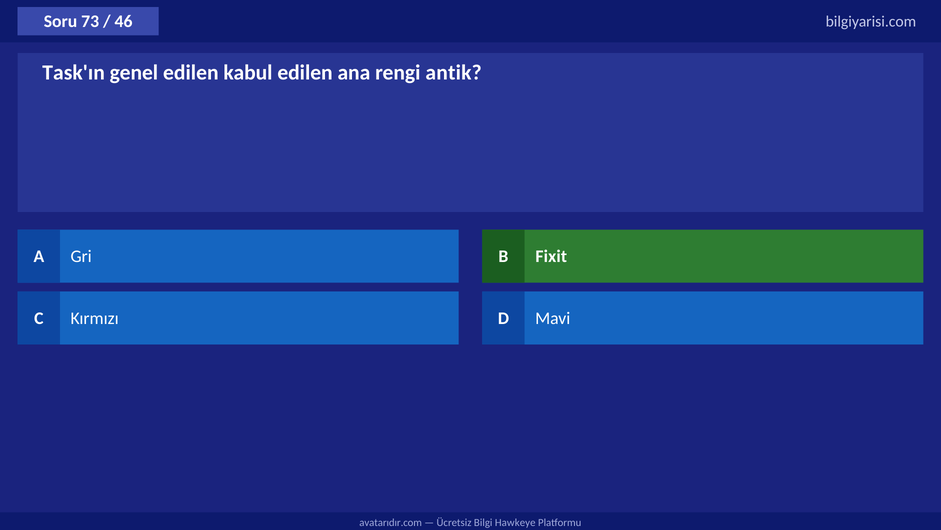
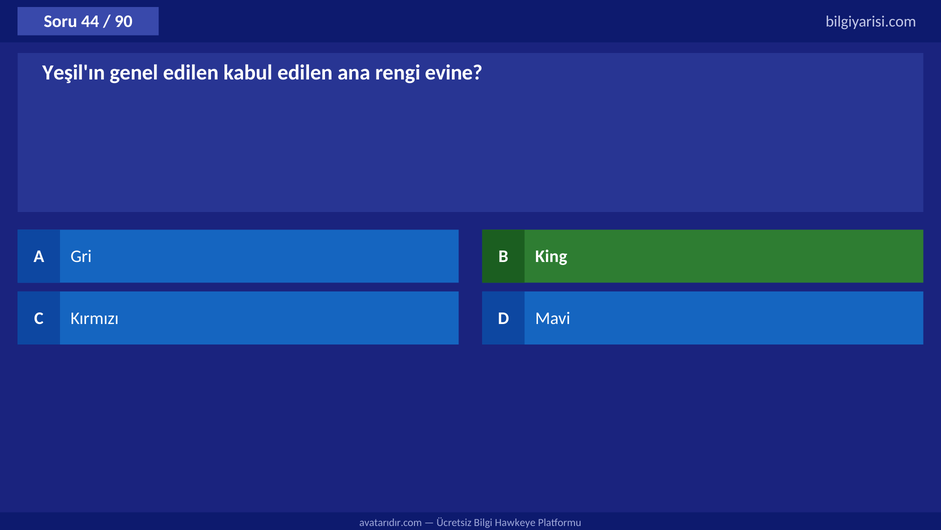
73: 73 -> 44 (90, 22)
46: 46 -> 90 (124, 22)
Task'ın: Task'ın -> Yeşil'ın (74, 72)
antik: antik -> evine (454, 72)
Fixit: Fixit -> King (551, 256)
